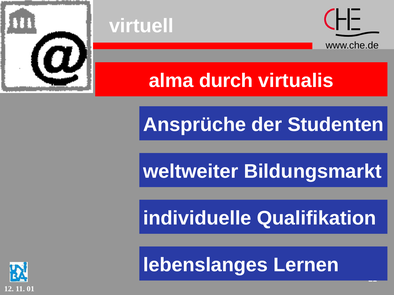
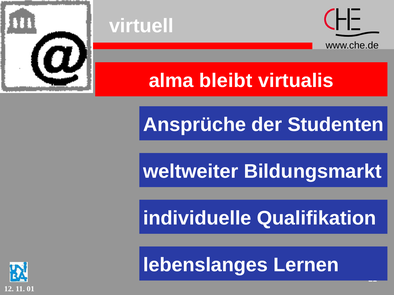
durch: durch -> bleibt (226, 81)
